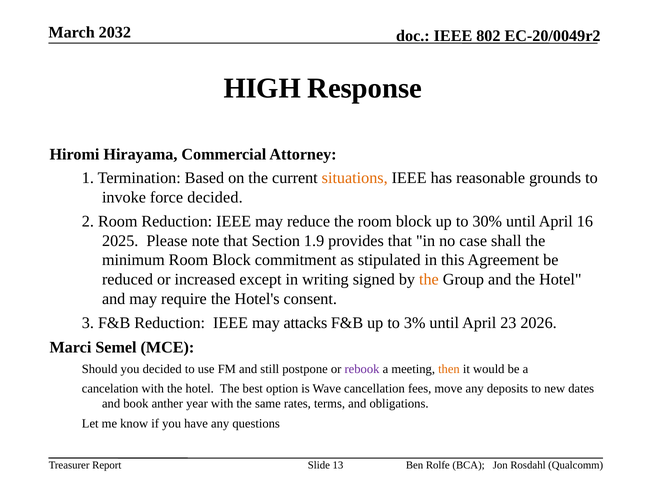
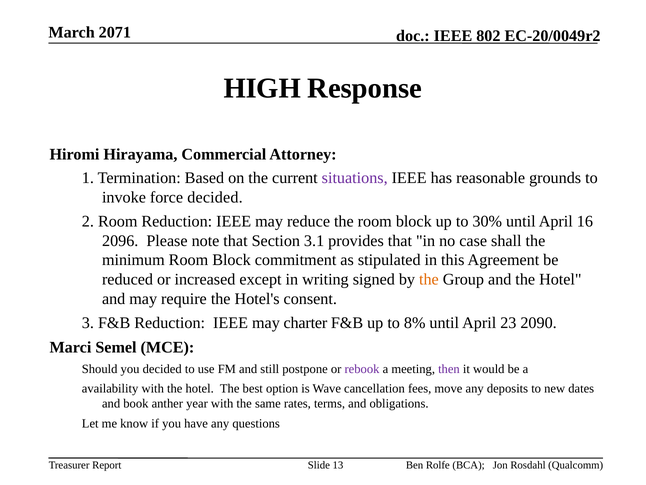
2032: 2032 -> 2071 (115, 32)
situations colour: orange -> purple (355, 178)
2025: 2025 -> 2096 (120, 241)
1.9: 1.9 -> 3.1 (314, 241)
attacks: attacks -> charter (305, 323)
3%: 3% -> 8% (415, 323)
2026: 2026 -> 2090 (539, 323)
then colour: orange -> purple (449, 369)
cancelation: cancelation -> availability (110, 388)
